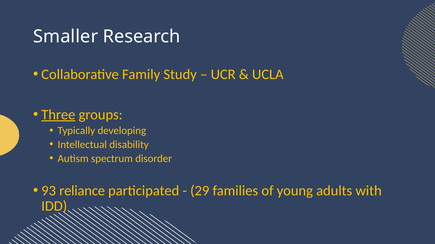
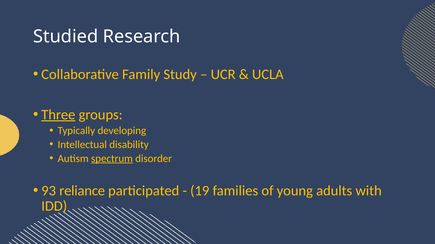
Smaller: Smaller -> Studied (66, 37)
spectrum underline: none -> present (112, 159)
29: 29 -> 19 (200, 191)
